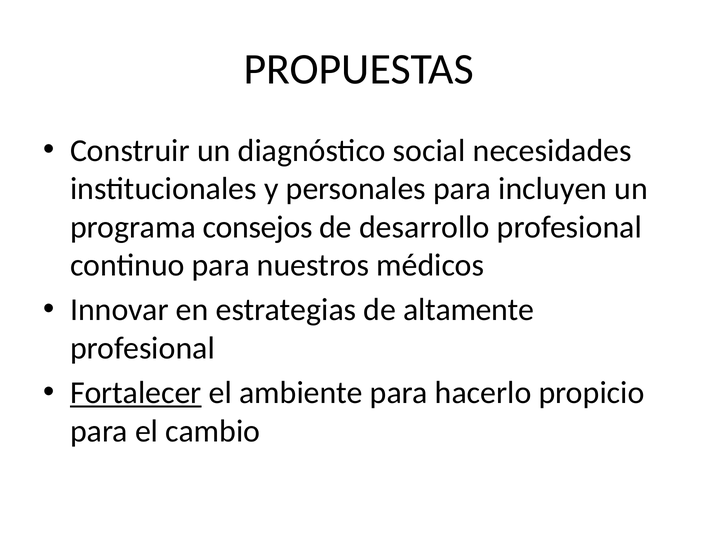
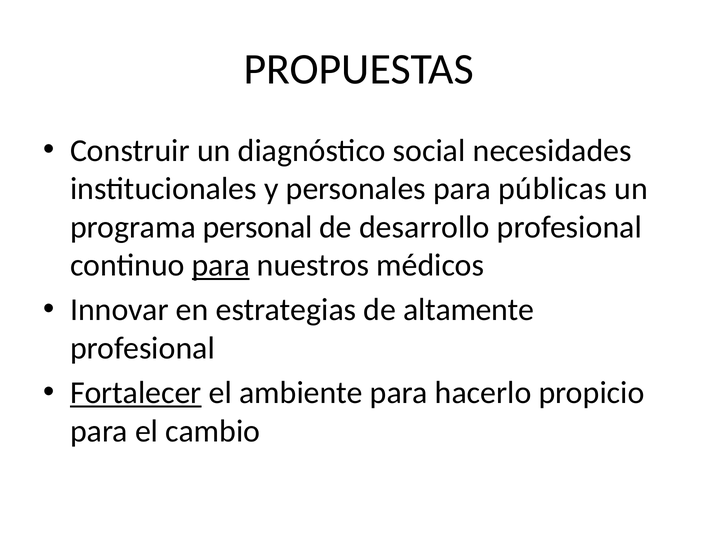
incluyen: incluyen -> públicas (553, 189)
consejos: consejos -> personal (258, 227)
para underline: none -> present (221, 266)
